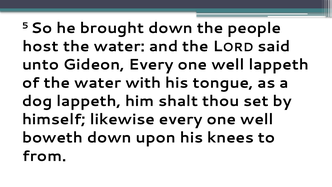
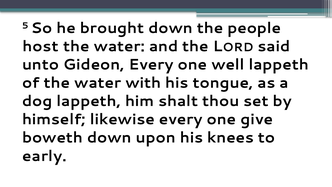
likewise every one well: well -> give (257, 119)
from: from -> early (44, 156)
